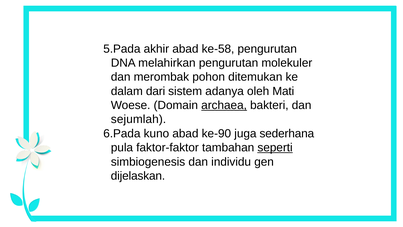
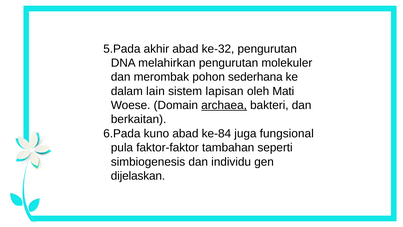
ke-58: ke-58 -> ke-32 (218, 49)
ditemukan: ditemukan -> sederhana (255, 77)
dari: dari -> lain (155, 91)
adanya: adanya -> lapisan (225, 91)
sejumlah: sejumlah -> berkaitan (139, 119)
ke-90: ke-90 -> ke-84 (216, 133)
sederhana: sederhana -> fungsional (287, 133)
seperti underline: present -> none (275, 148)
